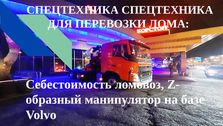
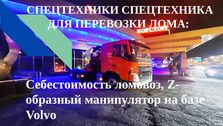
СПЕЦТЕХНИКА: СПЕЦТЕХНИКА -> СПЕЦТЕХНИКИ (73, 10)
